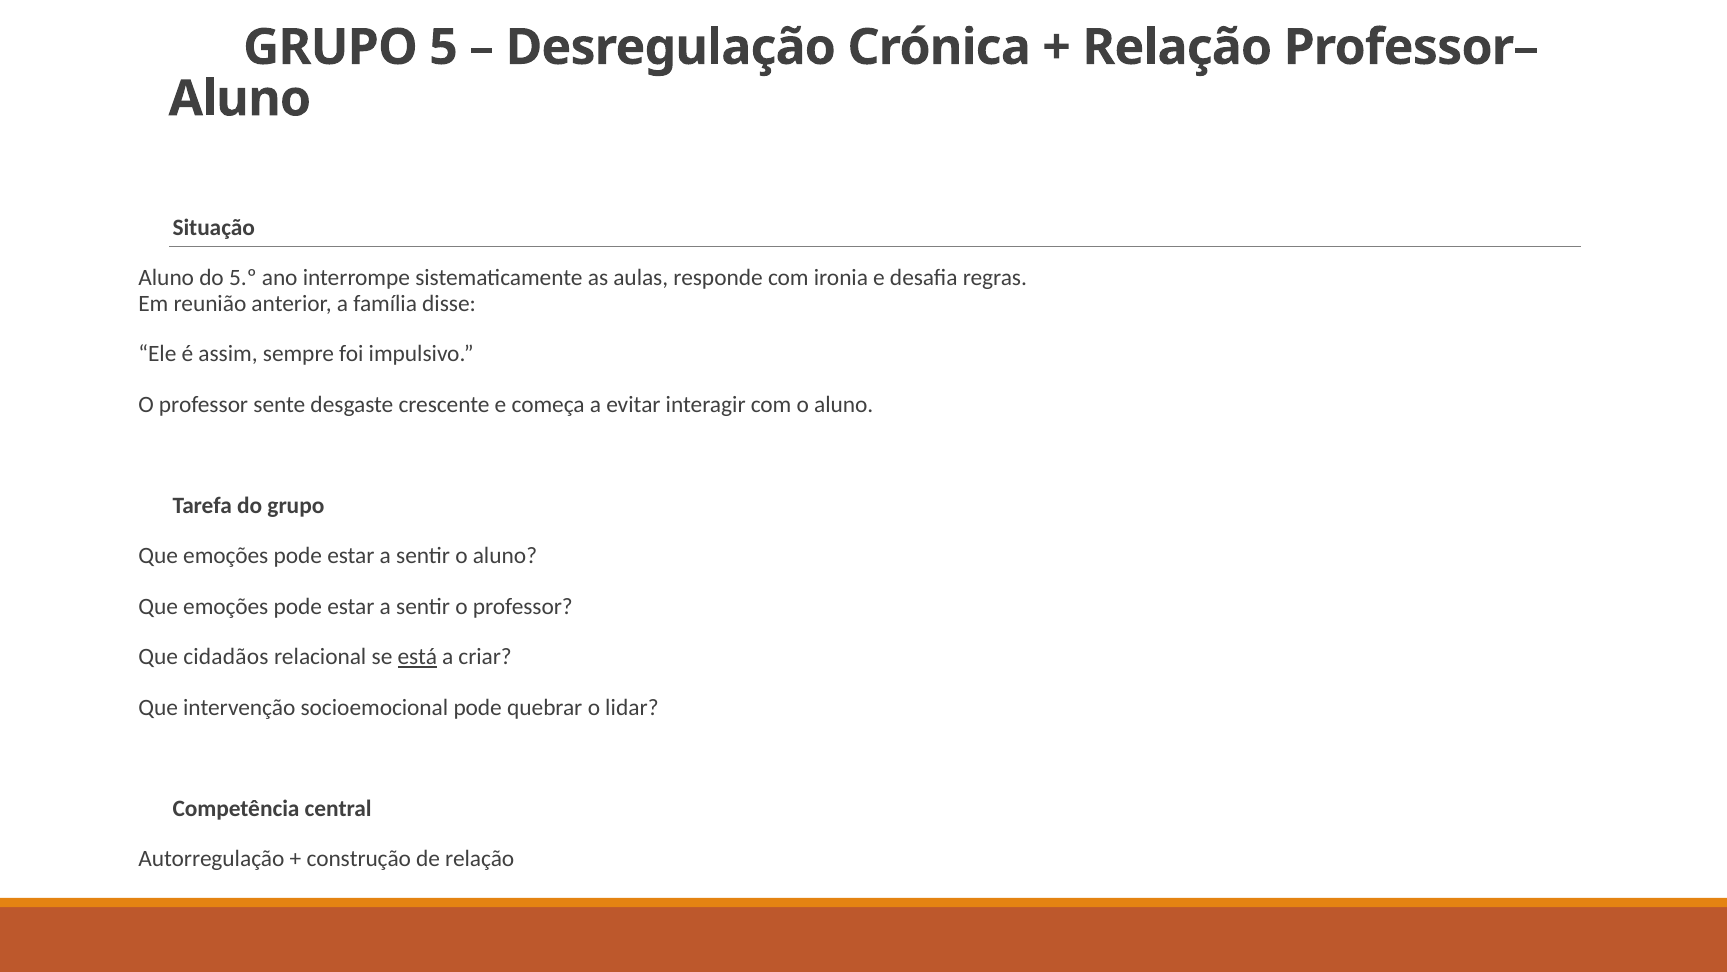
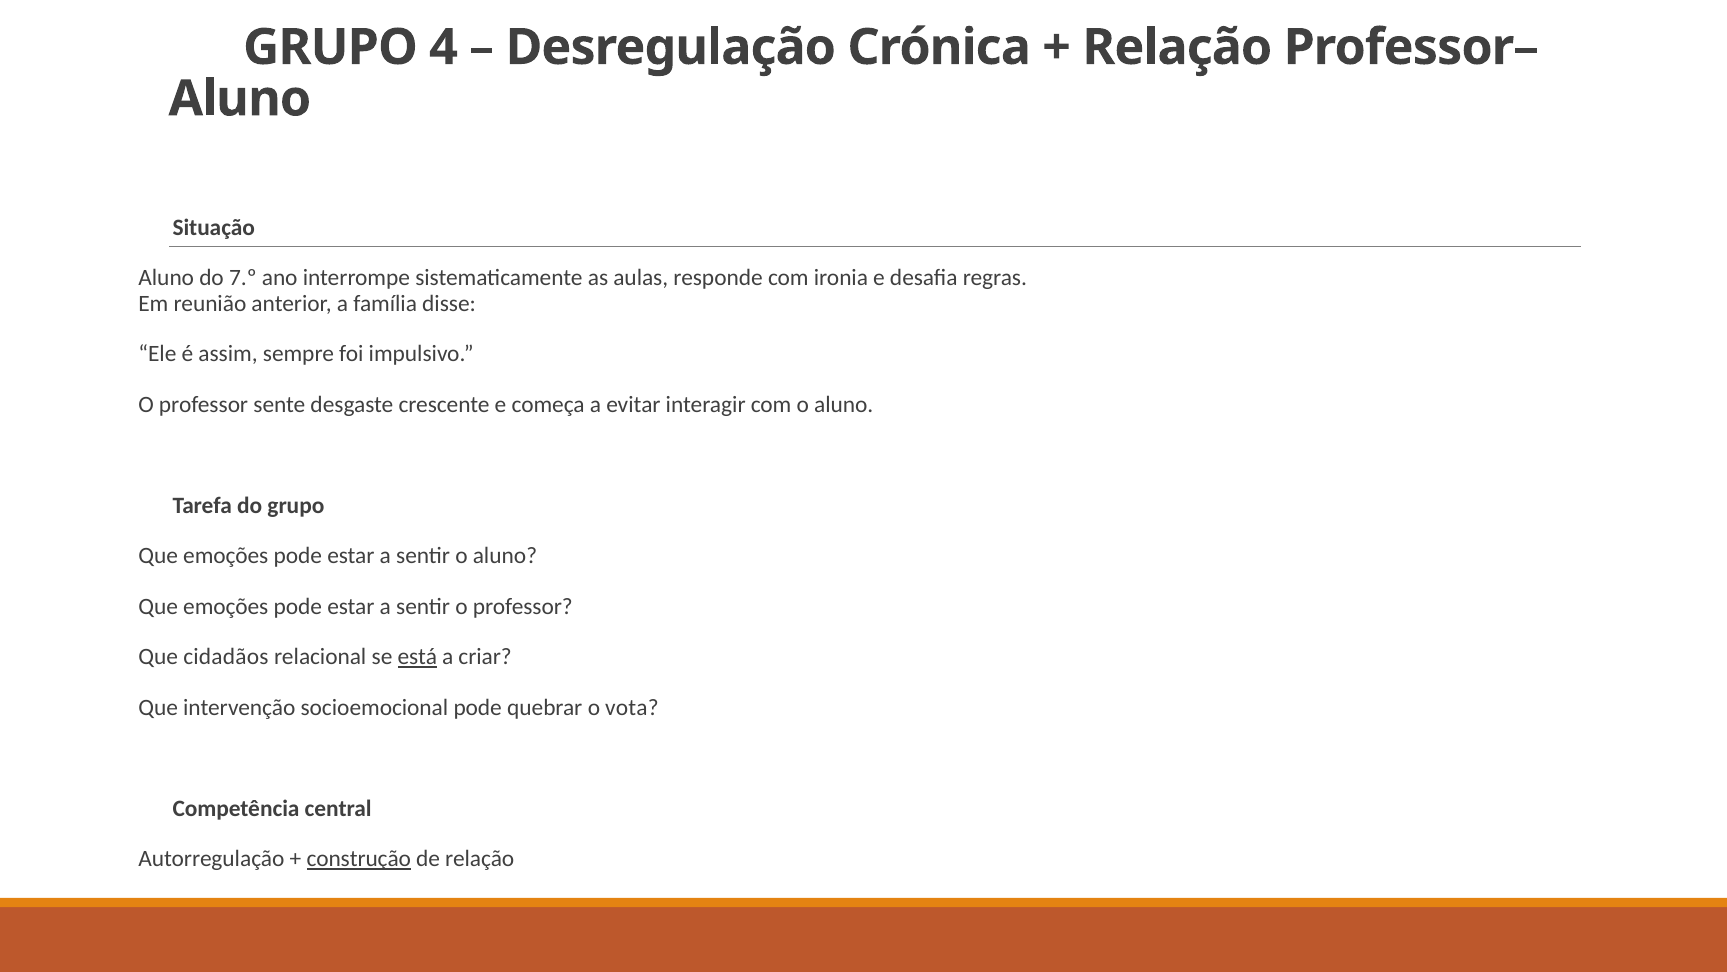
5: 5 -> 4 (443, 47)
5.º: 5.º -> 7.º (243, 278)
lidar: lidar -> vota (632, 707)
construção underline: none -> present (359, 858)
